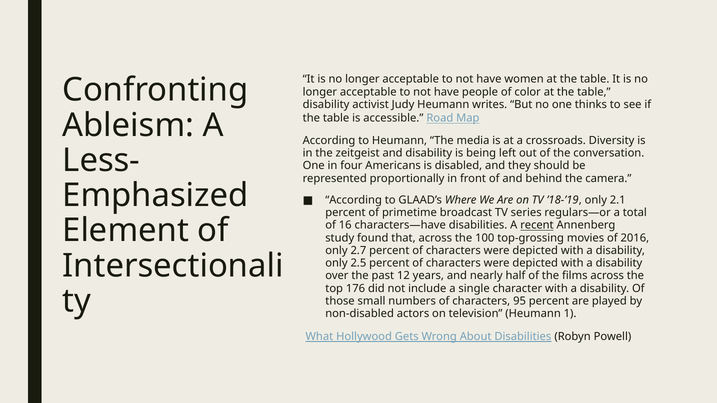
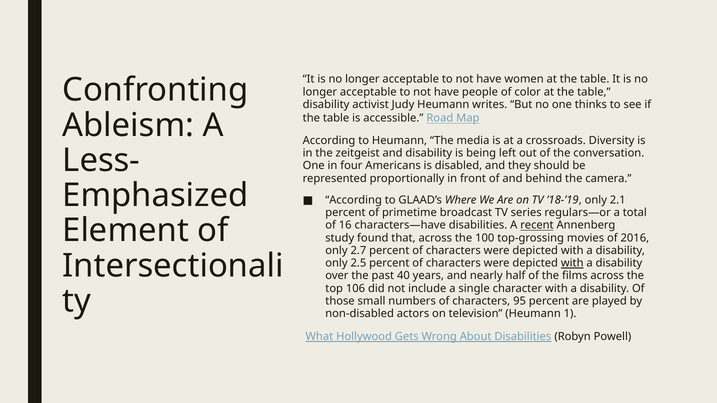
with underline: none -> present (572, 263)
12: 12 -> 40 (403, 276)
176: 176 -> 106 (356, 289)
